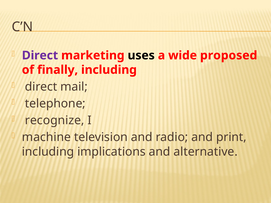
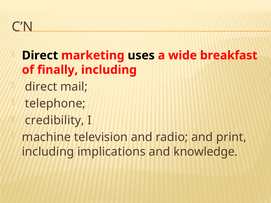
Direct colour: purple -> black (40, 55)
proposed: proposed -> breakfast (229, 55)
recognize: recognize -> credibility (55, 121)
alternative: alternative -> knowledge (206, 152)
